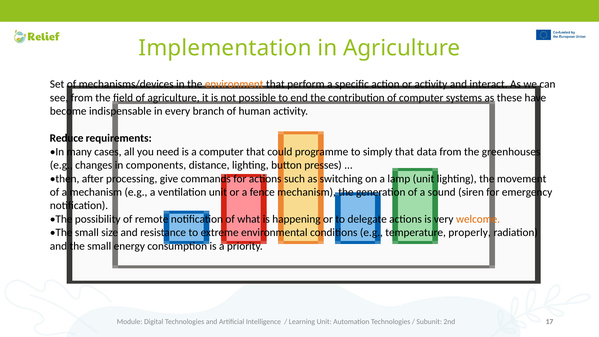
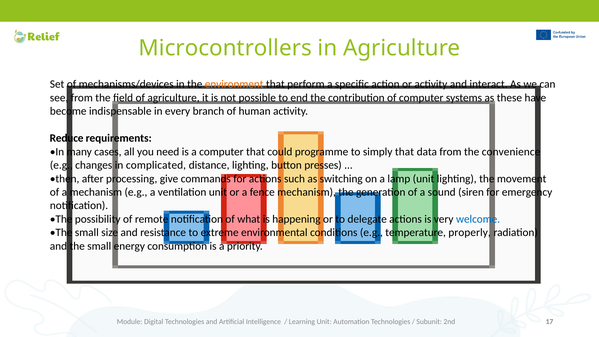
Implementation: Implementation -> Microcontrollers (225, 48)
greenhouses: greenhouses -> convenience (511, 152)
components: components -> complicated (156, 165)
welcome colour: orange -> blue (478, 219)
